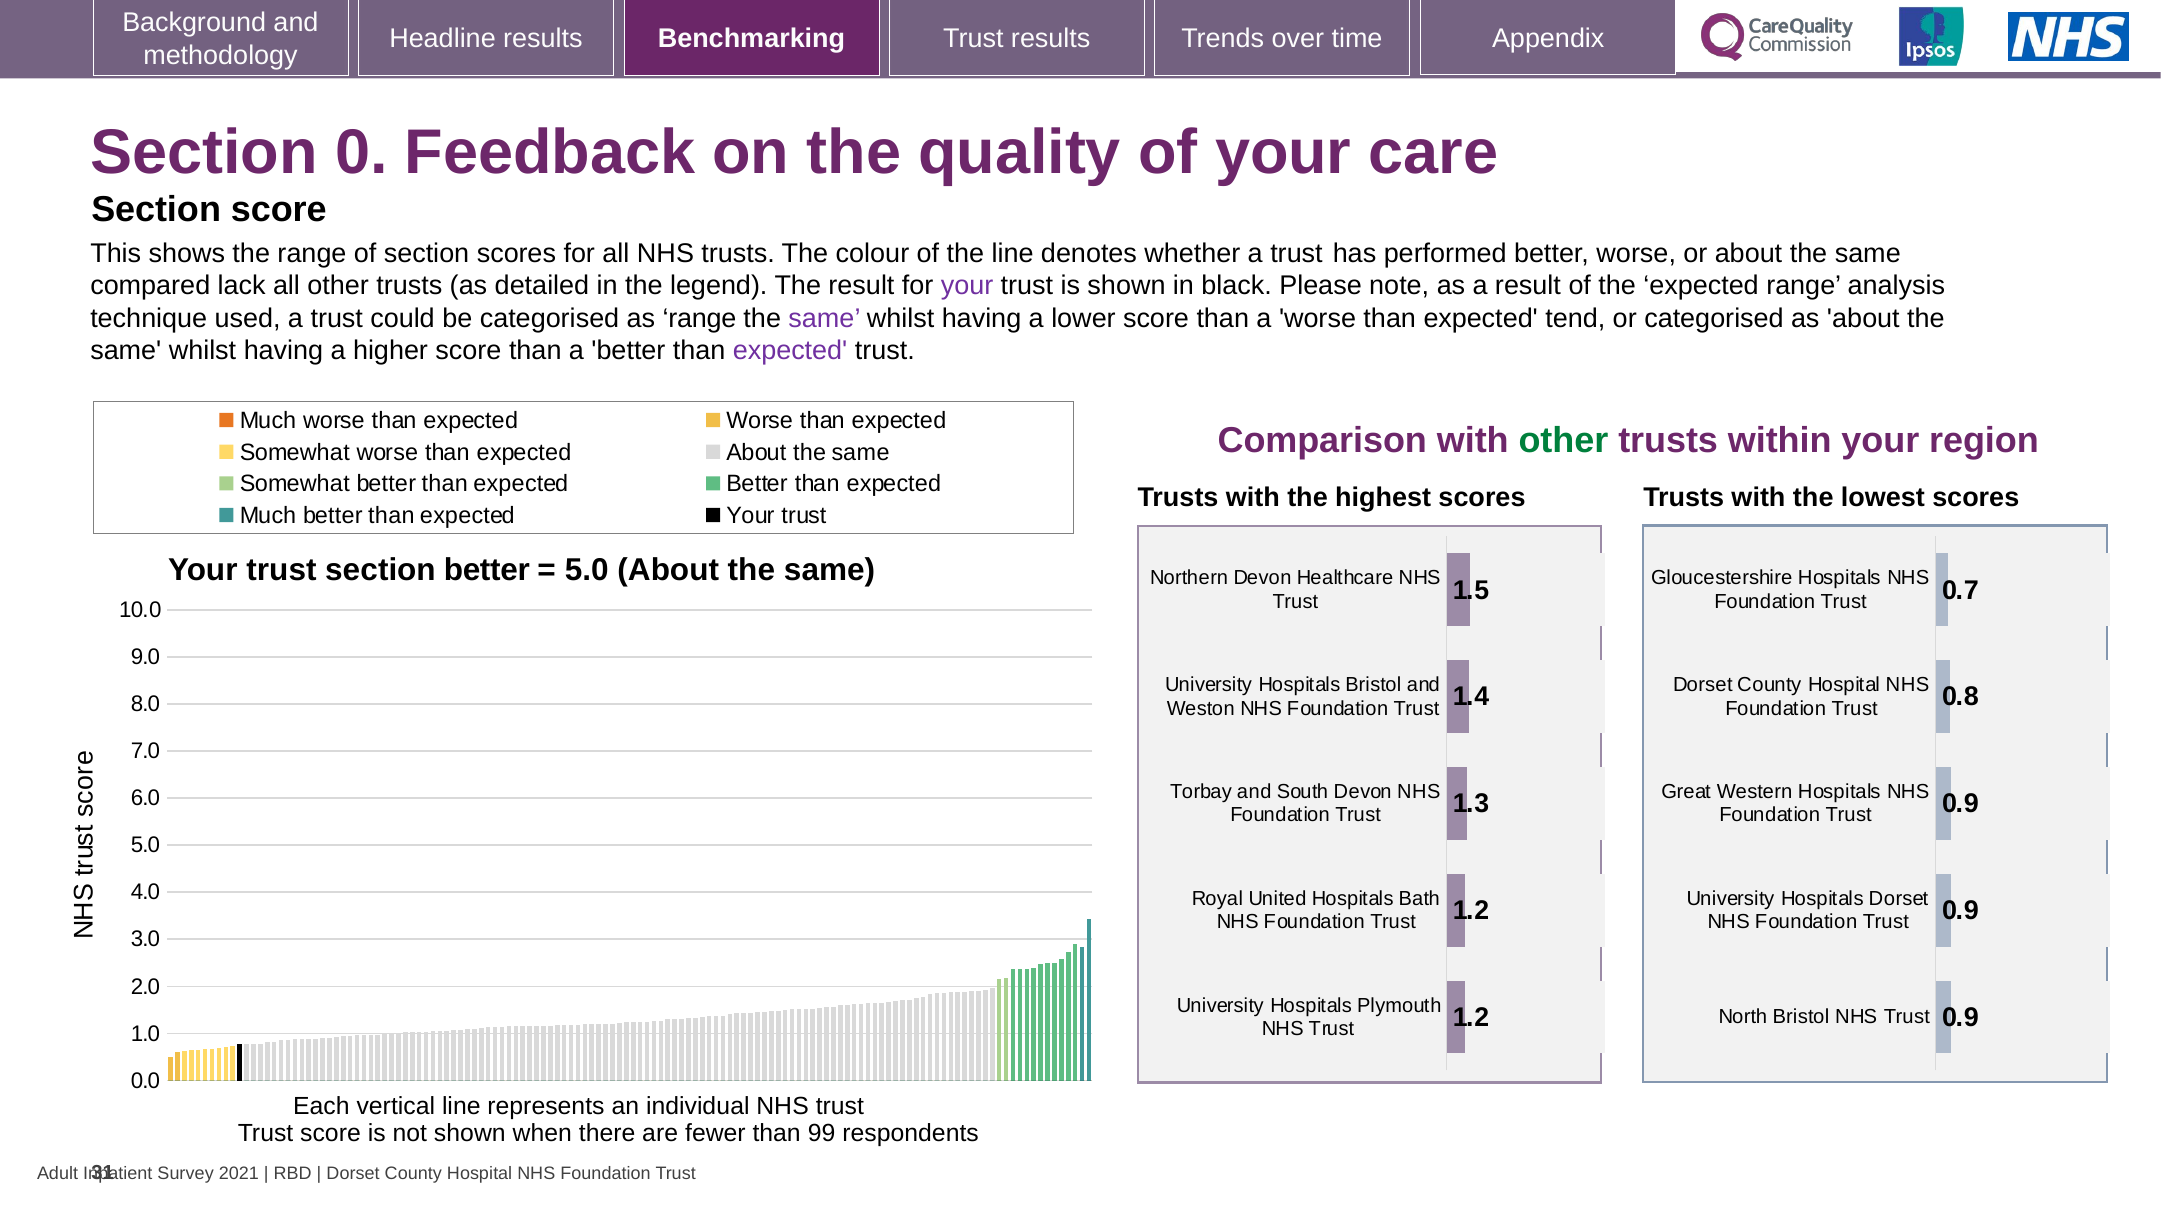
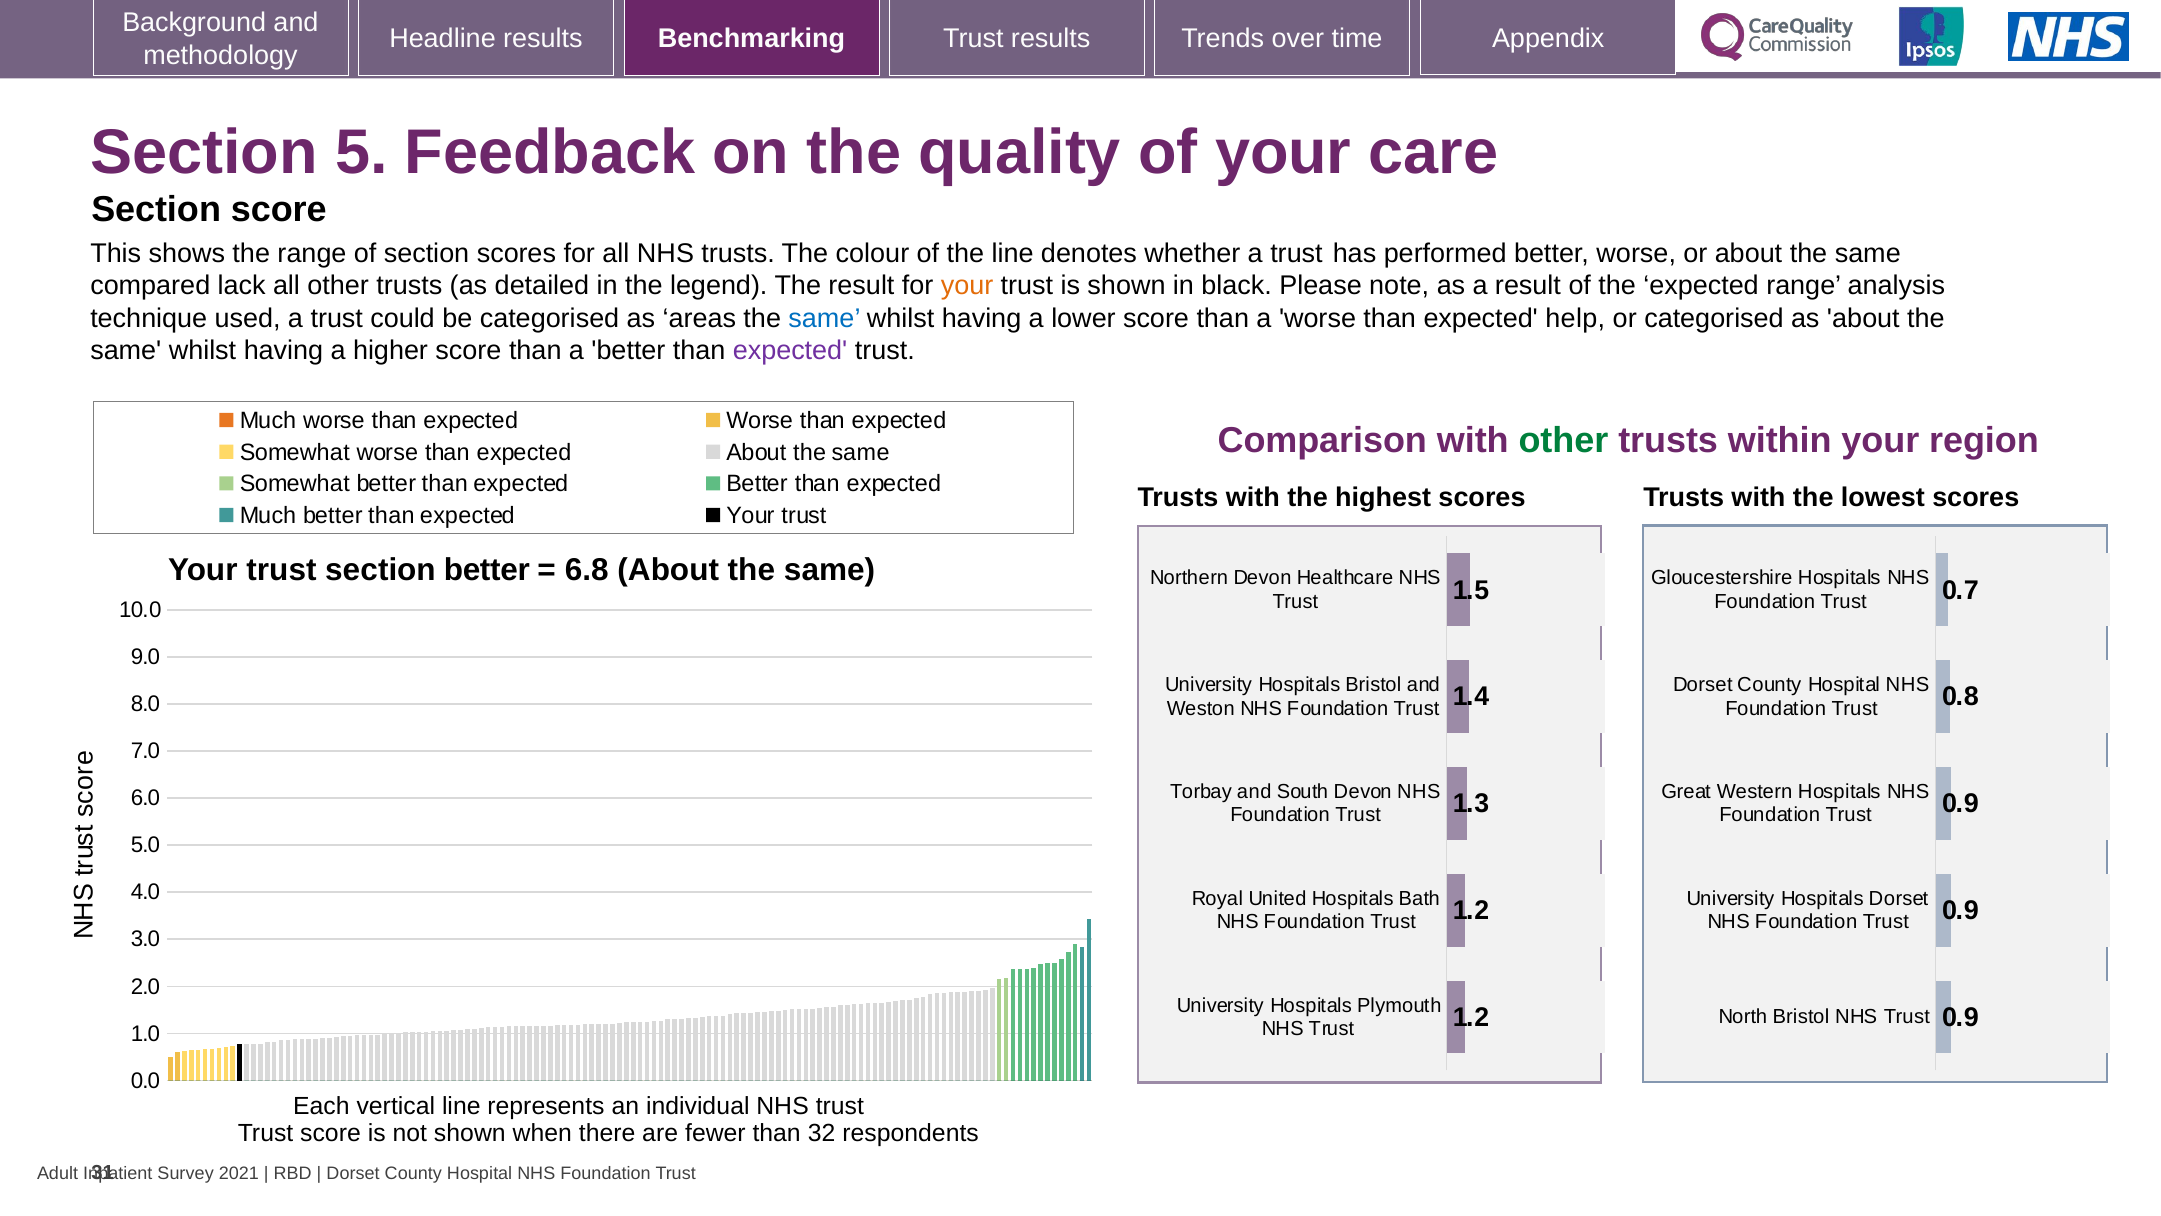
0: 0 -> 5 (361, 153)
your colour: purple -> orange (967, 286)
as range: range -> areas (699, 318)
same colour: purple -> blue (824, 318)
tend: tend -> help (1575, 318)
5.0: 5.0 -> 6.8 (587, 570)
99: 99 -> 32 (822, 1133)
